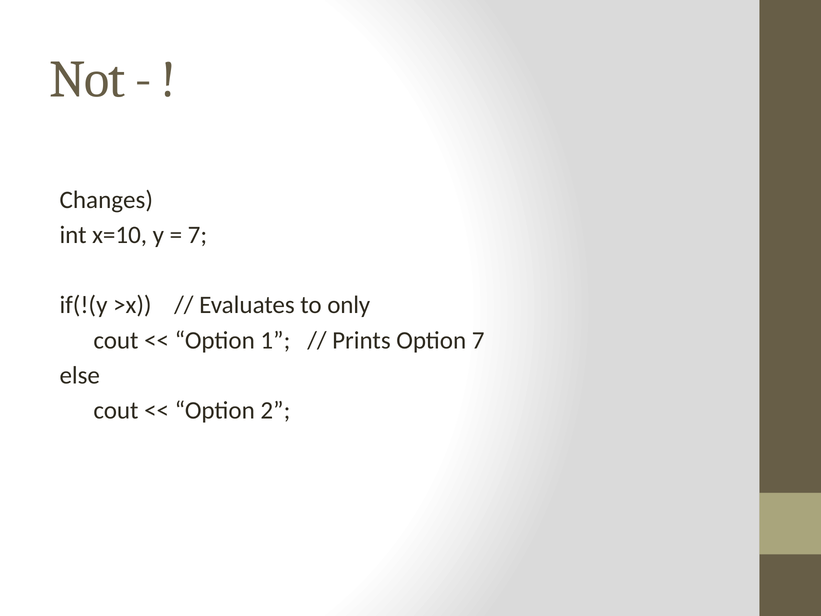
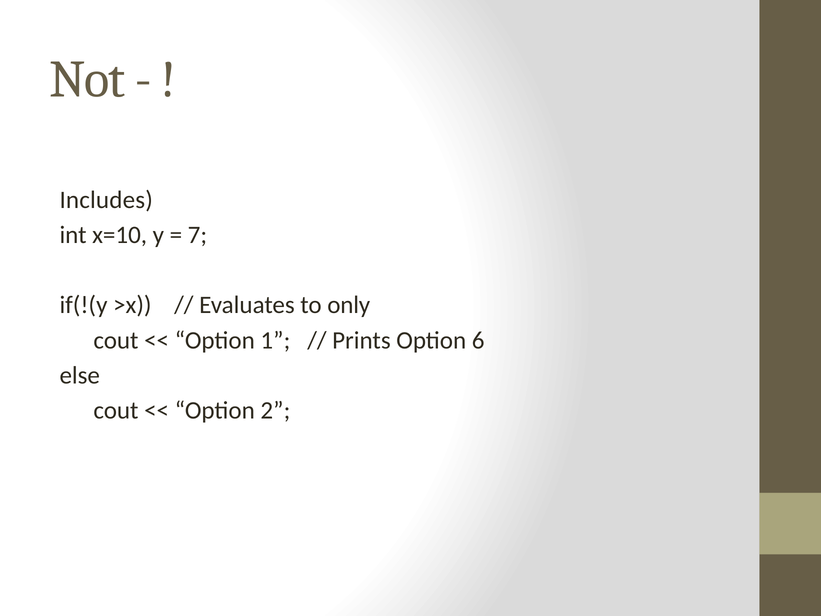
Changes: Changes -> Includes (106, 200)
Option 7: 7 -> 6 (478, 340)
